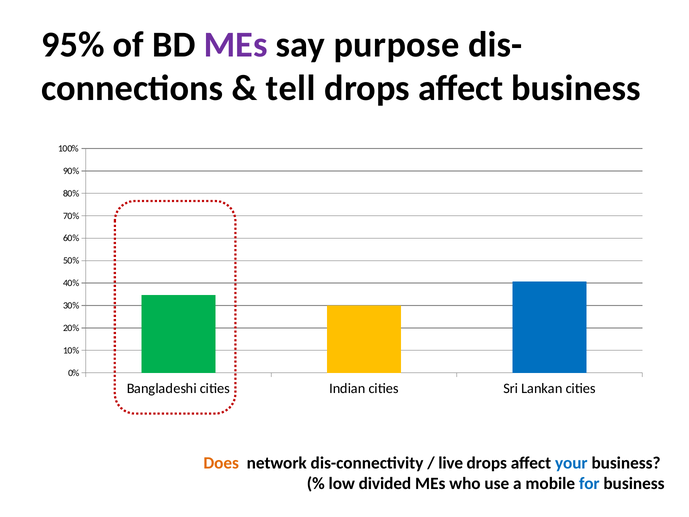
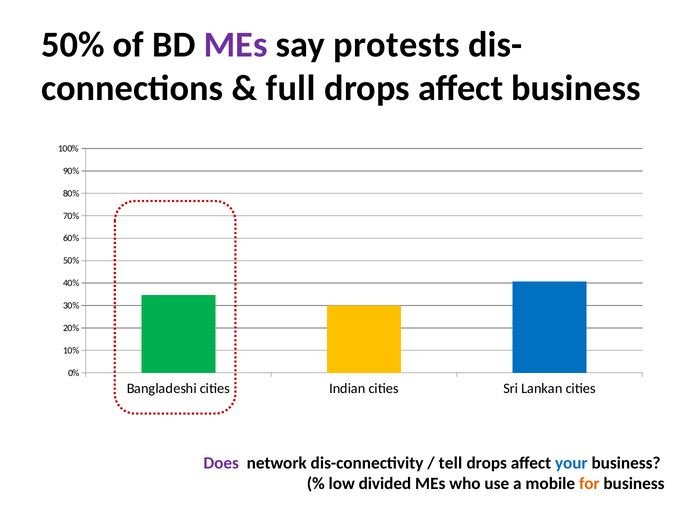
95%: 95% -> 50% (73, 44)
purpose: purpose -> protests (397, 44)
tell: tell -> full (291, 88)
Does colour: orange -> purple (221, 463)
live: live -> tell (451, 463)
for colour: blue -> orange (589, 483)
